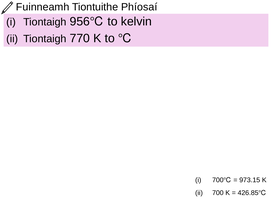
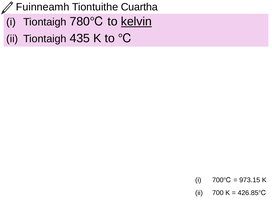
Phíosaí: Phíosaí -> Cuartha (139, 7)
956: 956 -> 780 (80, 22)
kelvin underline: none -> present (136, 22)
770: 770 -> 435 (80, 38)
